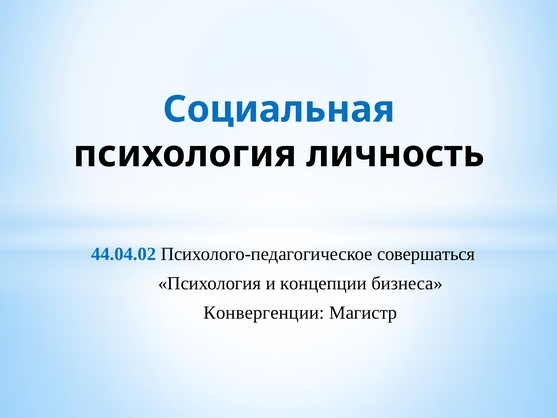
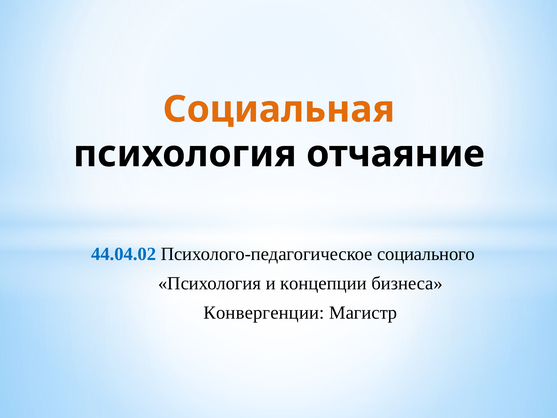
Социальная colour: blue -> orange (279, 109)
личность: личность -> отчаяние (396, 154)
совершаться: совершаться -> социального (426, 254)
